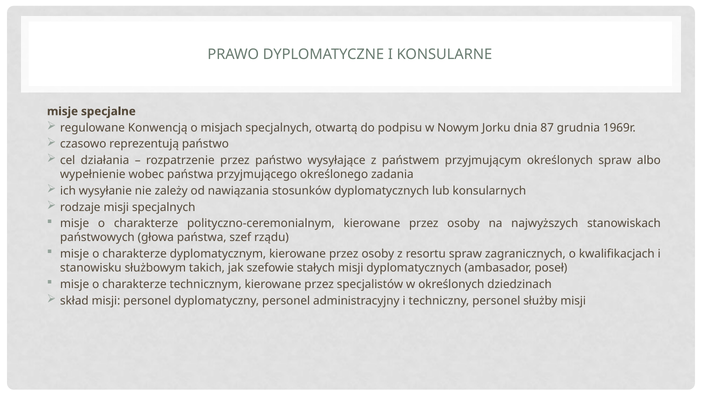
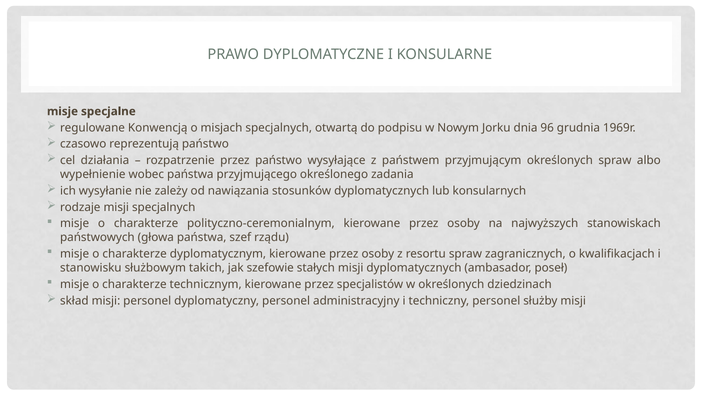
87: 87 -> 96 (547, 128)
